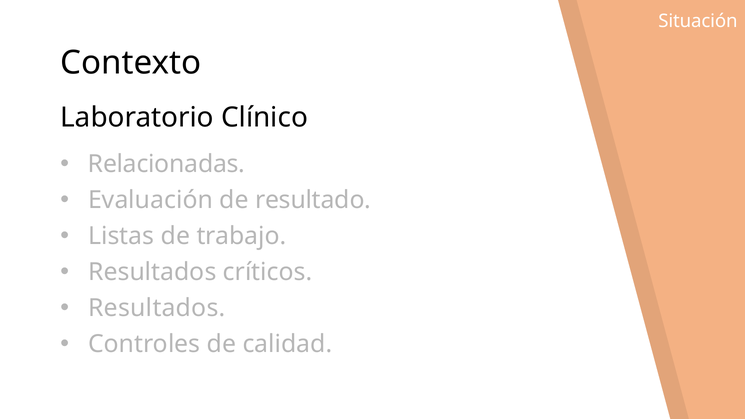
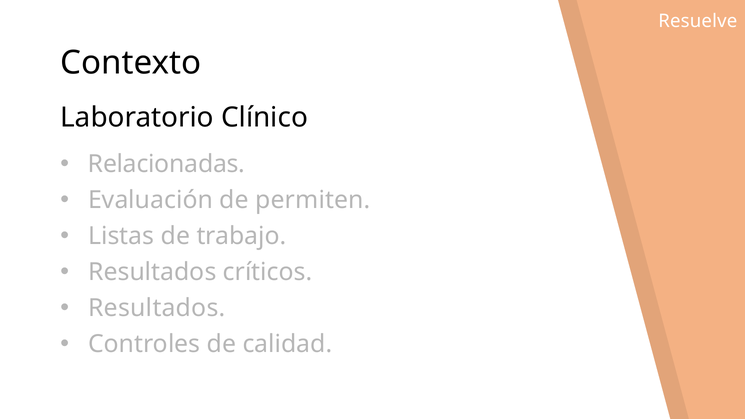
Situación: Situación -> Resuelve (698, 21)
resultado: resultado -> permiten (313, 200)
